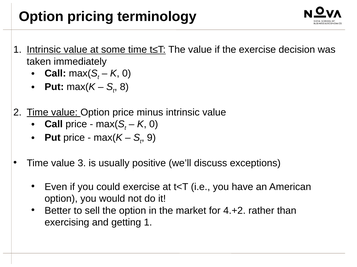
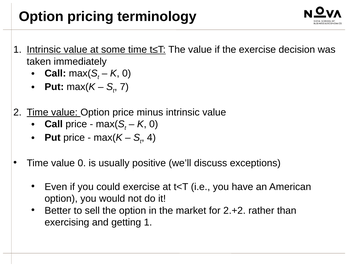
8: 8 -> 7 (124, 87)
9: 9 -> 4 (151, 138)
value 3: 3 -> 0 (82, 163)
4.+2: 4.+2 -> 2.+2 (234, 211)
